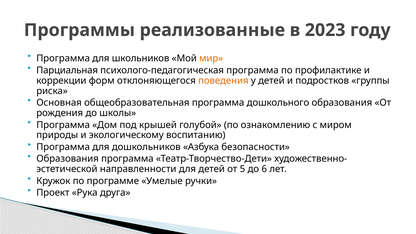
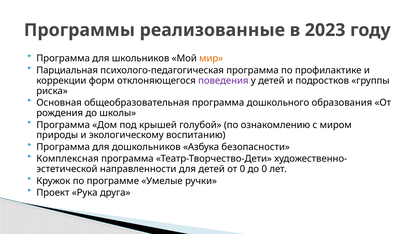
поведения colour: orange -> purple (223, 81)
Образования: Образования -> Комплексная (68, 159)
от 5: 5 -> 0 (242, 169)
до 6: 6 -> 0 (264, 169)
